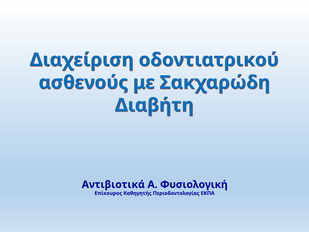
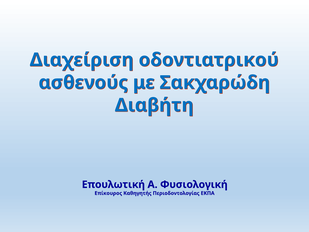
Αντιβιοτικά: Αντιβιοτικά -> Επουλωτική (113, 184)
